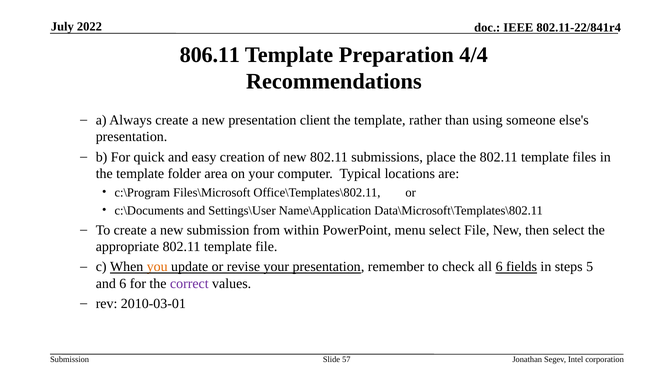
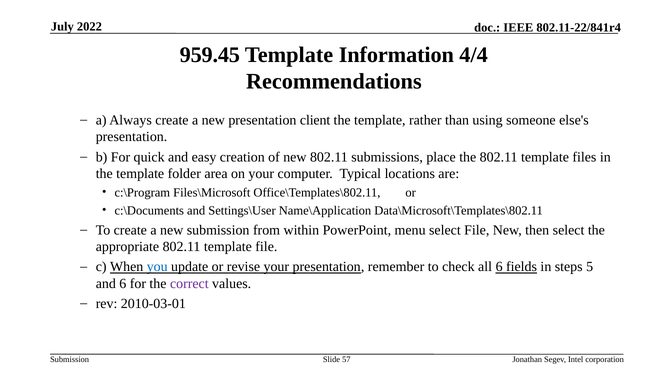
806.11: 806.11 -> 959.45 (210, 55)
Preparation: Preparation -> Information (396, 55)
you colour: orange -> blue (157, 267)
